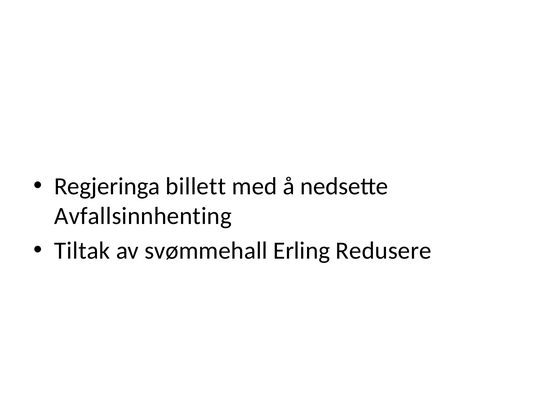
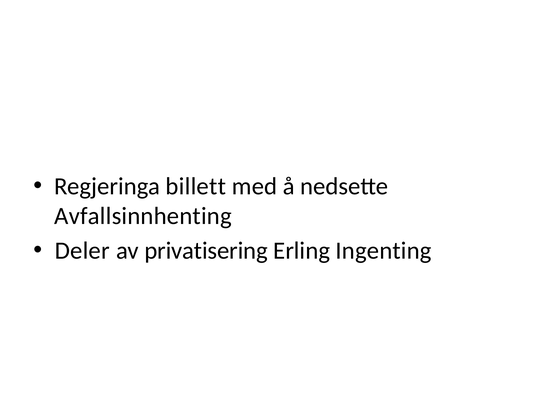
Tiltak: Tiltak -> Deler (82, 251)
svømmehall: svømmehall -> privatisering (206, 251)
Redusere: Redusere -> Ingenting (384, 251)
